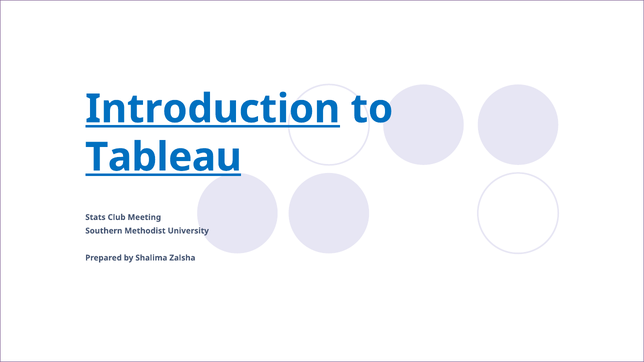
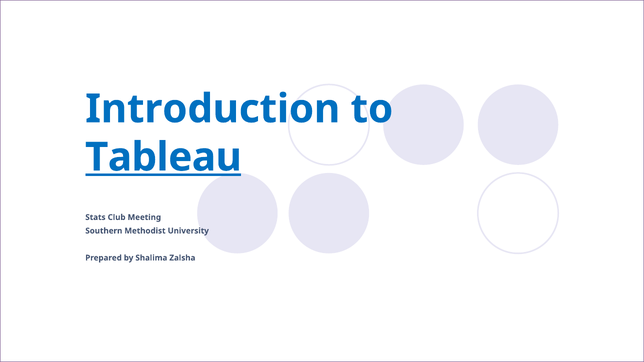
Introduction underline: present -> none (213, 109)
